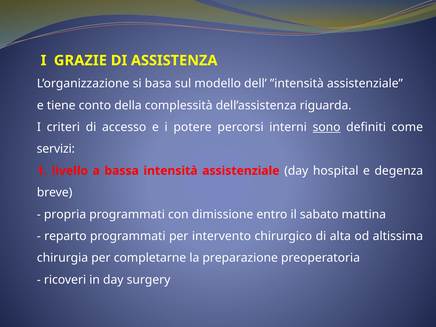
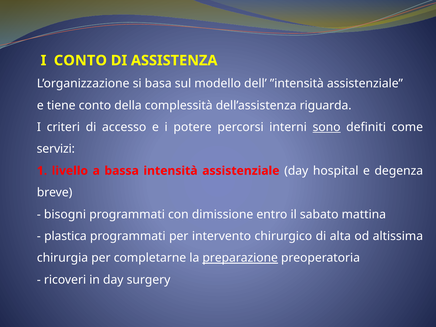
I GRAZIE: GRAZIE -> CONTO (80, 60)
propria: propria -> bisogni (65, 214)
reparto: reparto -> plastica (65, 236)
preparazione underline: none -> present (240, 258)
